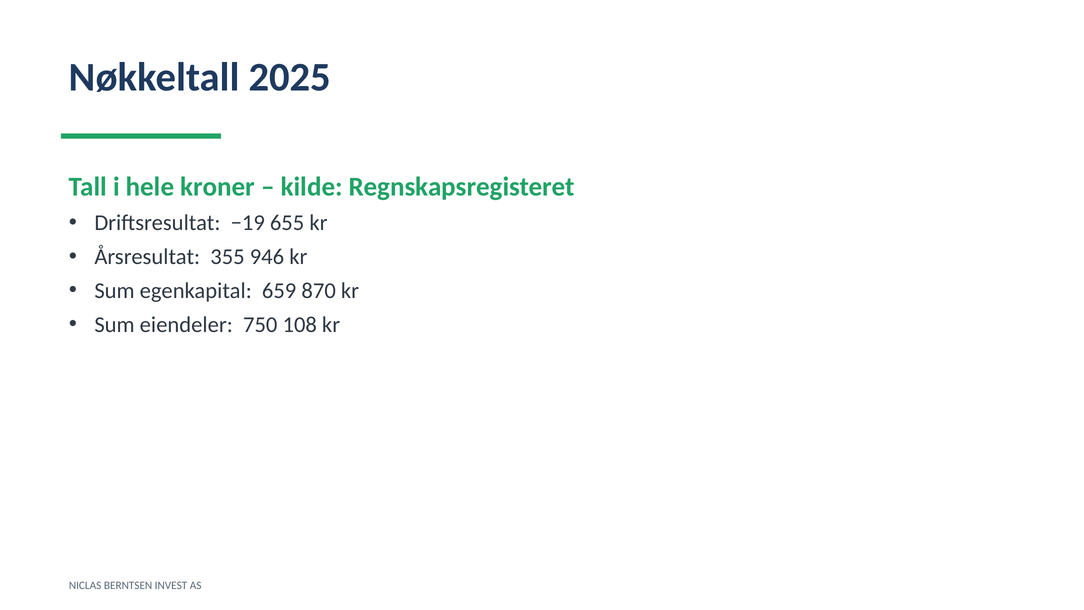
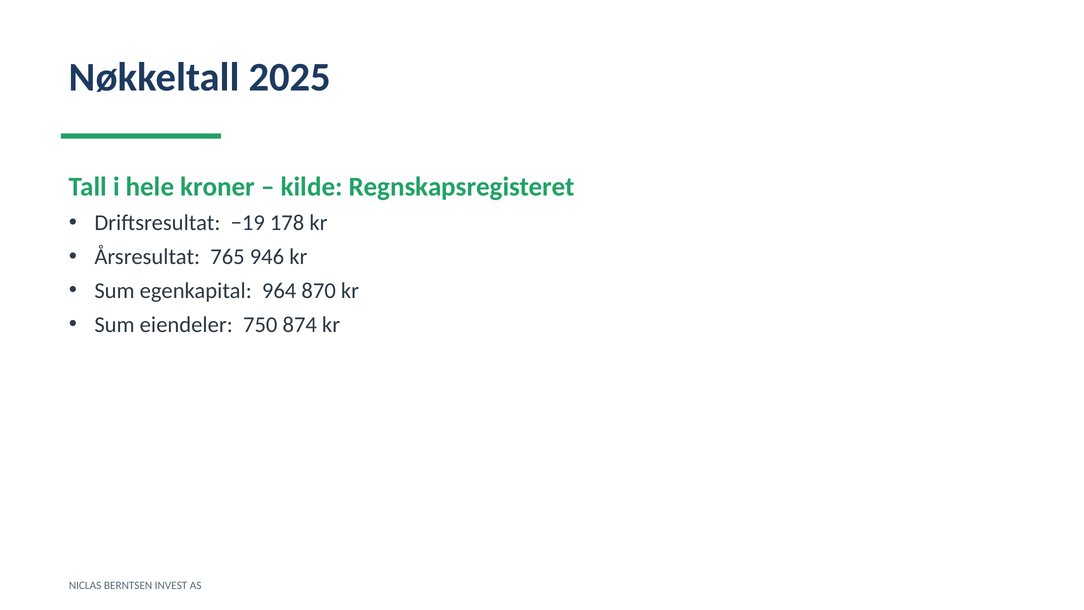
655: 655 -> 178 (287, 223)
355: 355 -> 765 (227, 257)
659: 659 -> 964 (279, 291)
108: 108 -> 874 (300, 325)
